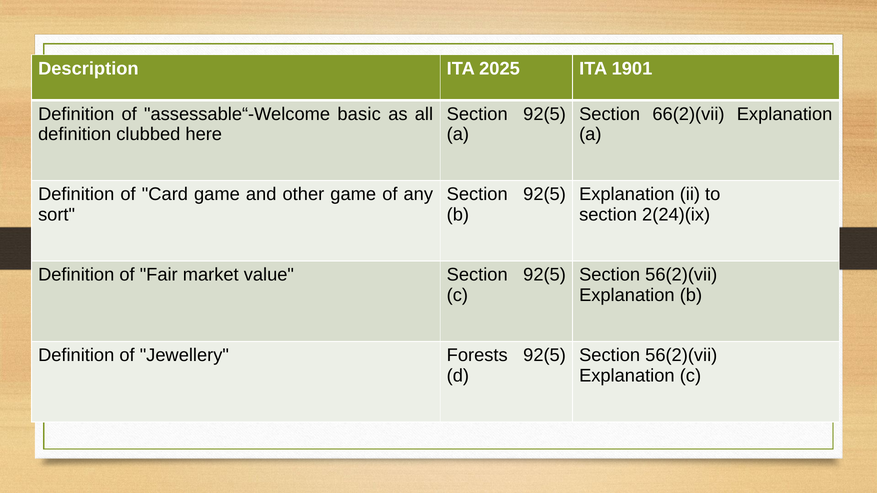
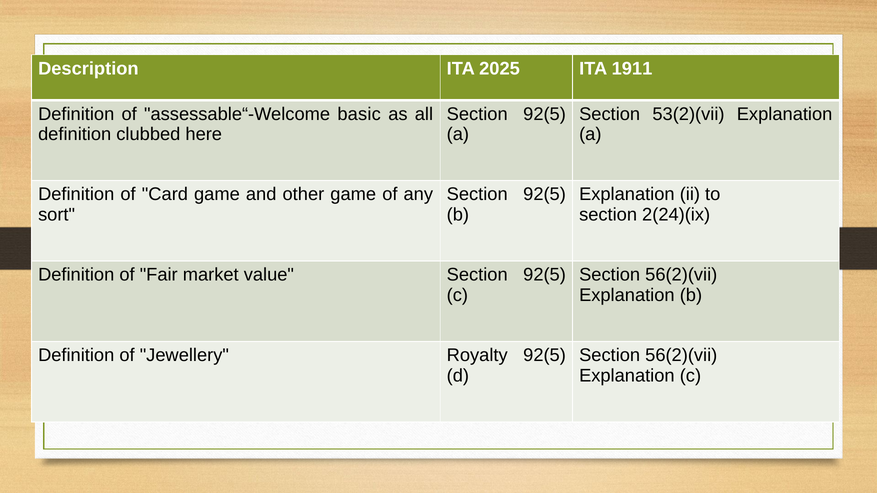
1901: 1901 -> 1911 (632, 69)
66(2)(vii: 66(2)(vii -> 53(2)(vii (688, 114)
Forests: Forests -> Royalty (477, 356)
